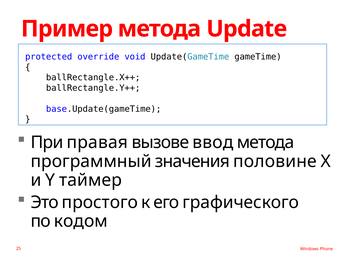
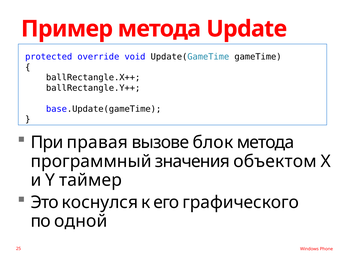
ввод: ввод -> блок (213, 143)
половине: половине -> объектом (275, 161)
простого: простого -> коснулся (100, 202)
кодом: кодом -> одной (81, 221)
